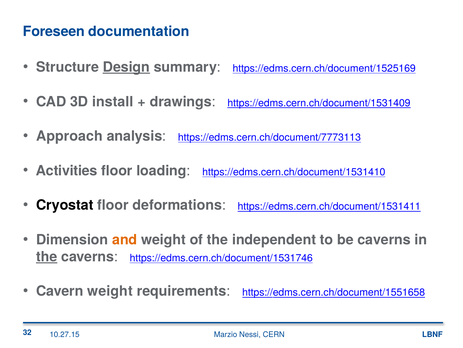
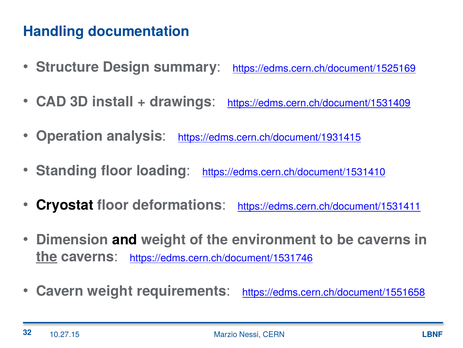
Foreseen: Foreseen -> Handling (54, 31)
Design underline: present -> none (126, 67)
Approach: Approach -> Operation (69, 136)
https://edms.cern.ch/document/7773113: https://edms.cern.ch/document/7773113 -> https://edms.cern.ch/document/1931415 (269, 137)
Activities: Activities -> Standing (67, 170)
and colour: orange -> black (125, 239)
independent: independent -> environment (274, 239)
